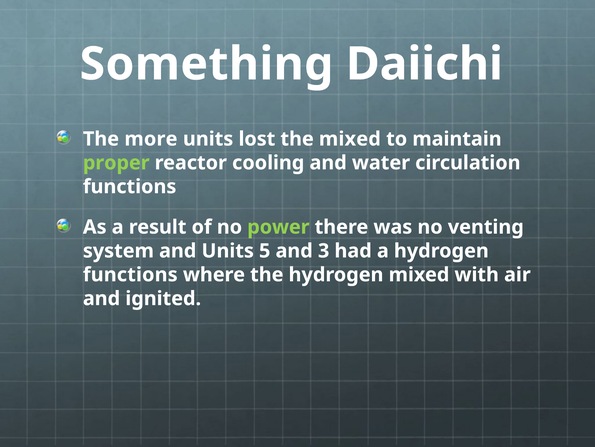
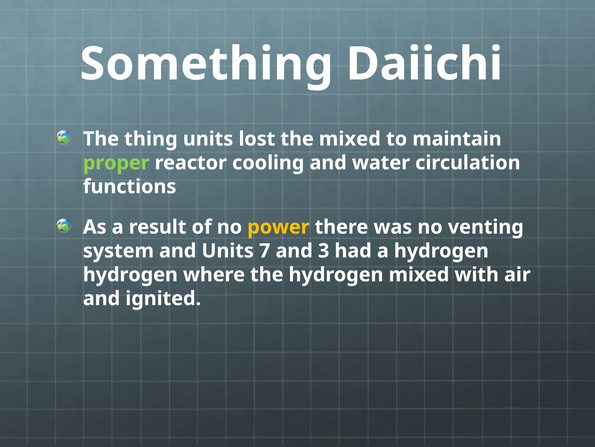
more: more -> thing (151, 139)
power colour: light green -> yellow (278, 227)
5: 5 -> 7 (265, 250)
functions: functions -> hydrogen (130, 274)
